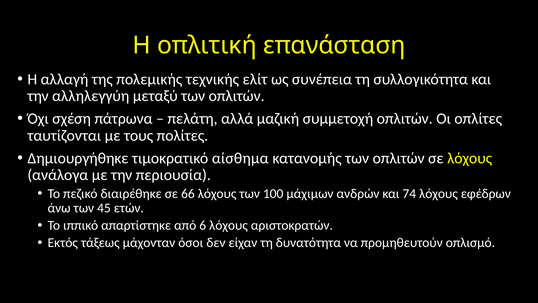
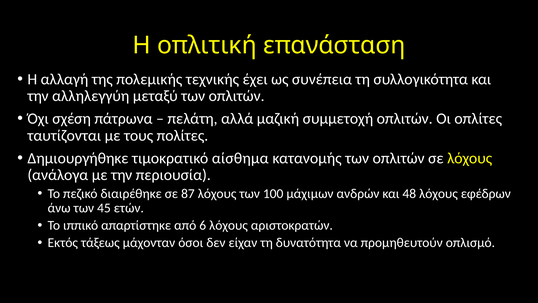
ελίτ: ελίτ -> έχει (255, 79)
66: 66 -> 87 (188, 193)
74: 74 -> 48 (409, 193)
